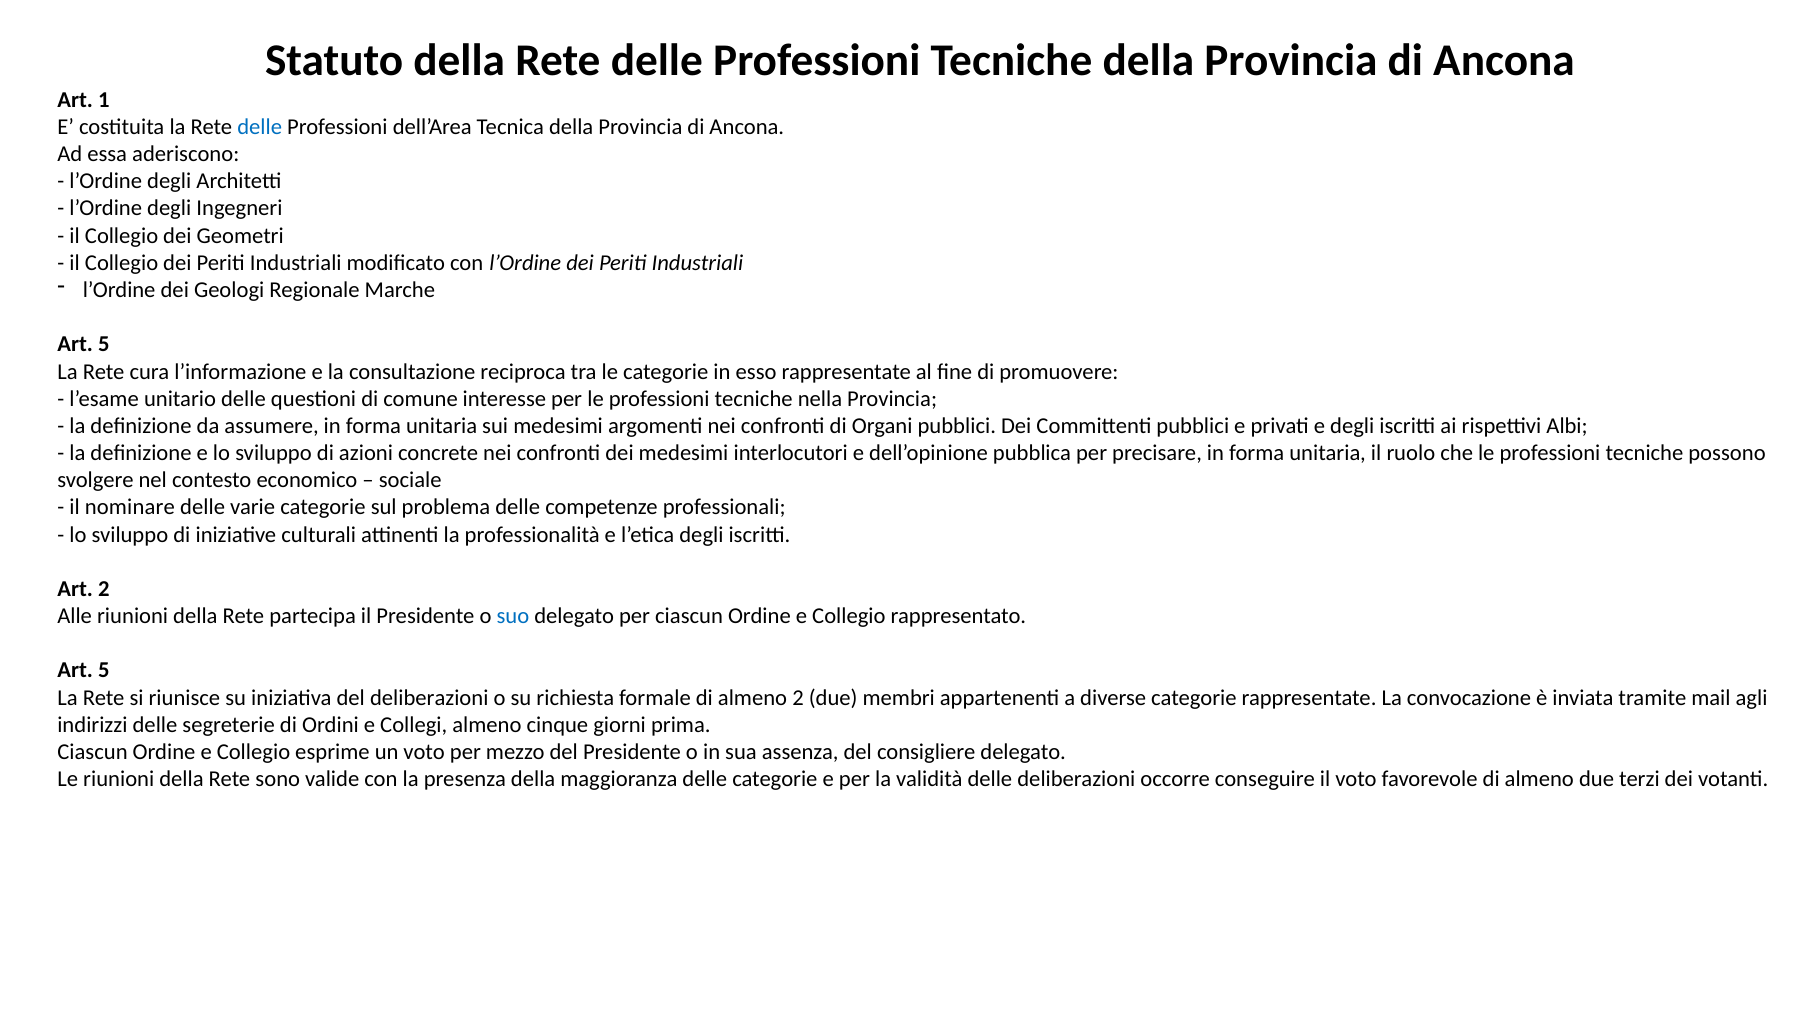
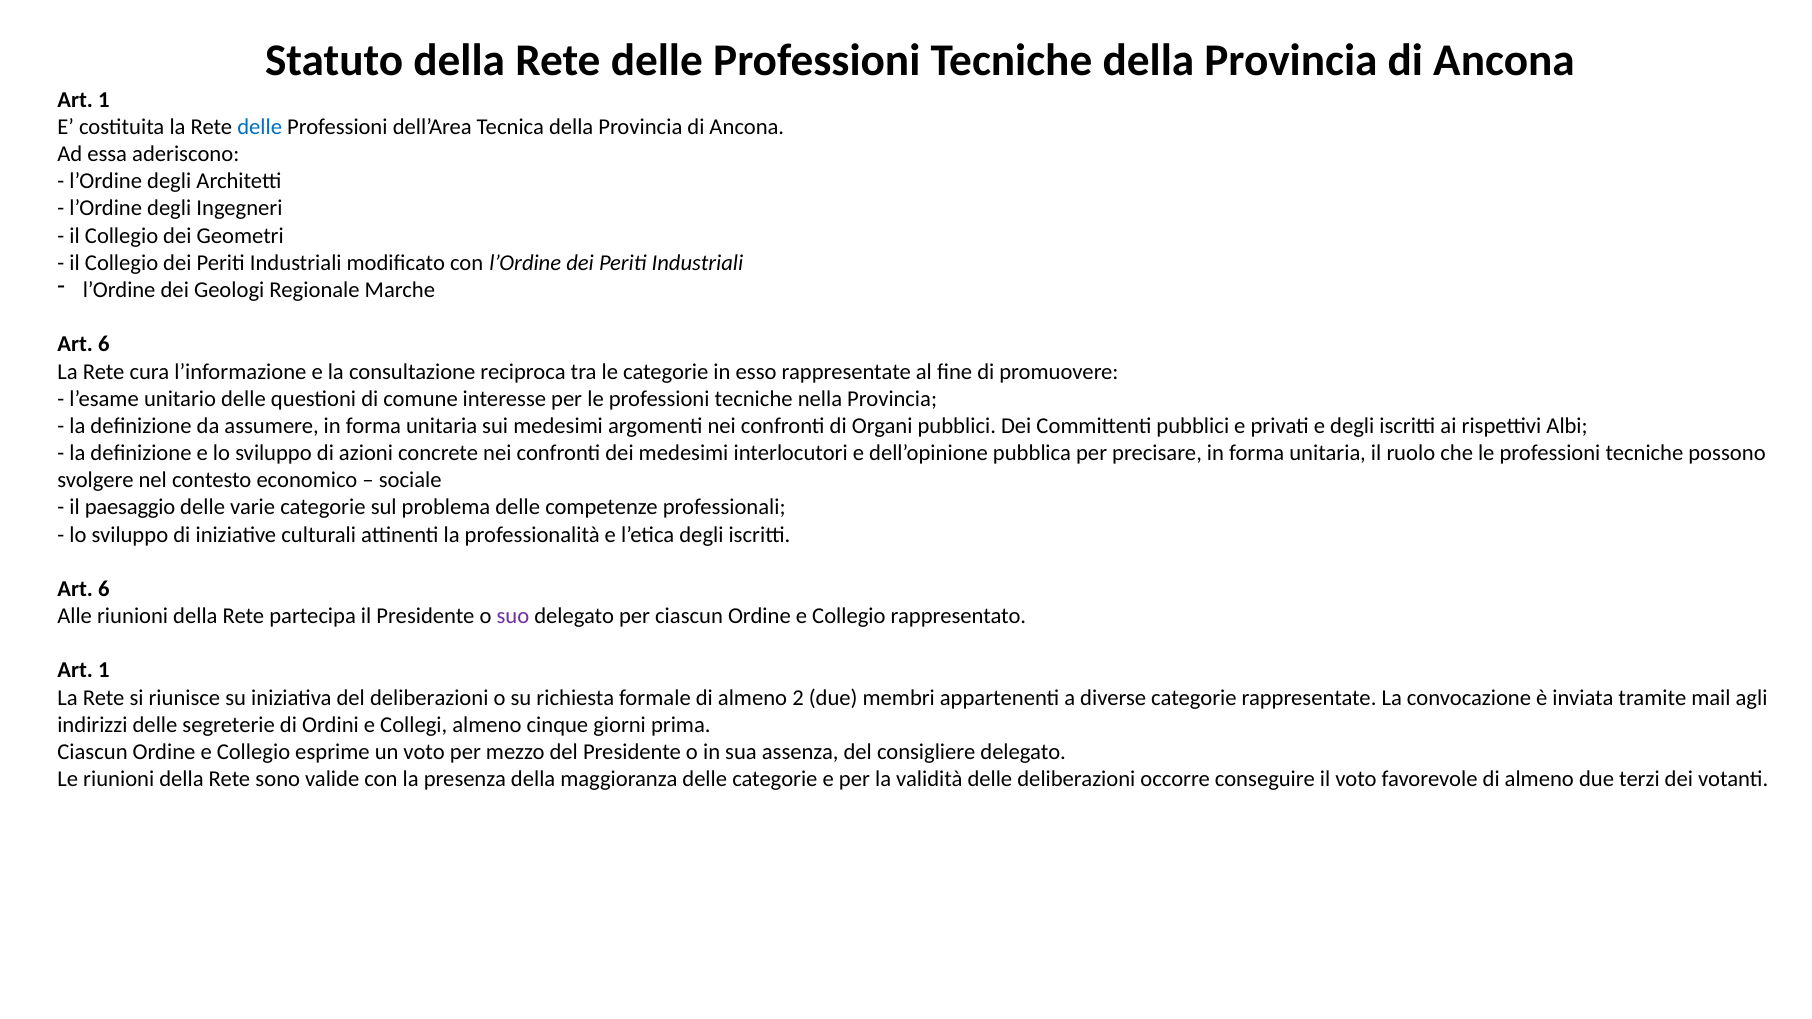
5: 5 -> 6 (104, 344)
nominare: nominare -> paesaggio (130, 508)
2: 2 -> 6 (104, 589)
suo colour: blue -> purple (513, 616)
5: 5 -> 1 (104, 671)
